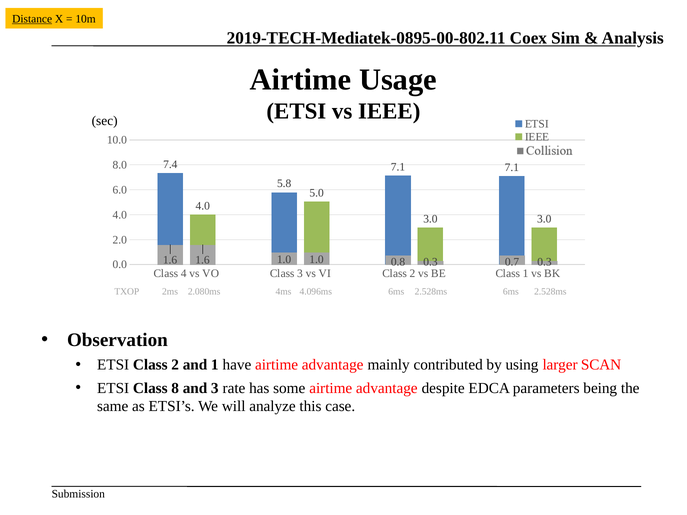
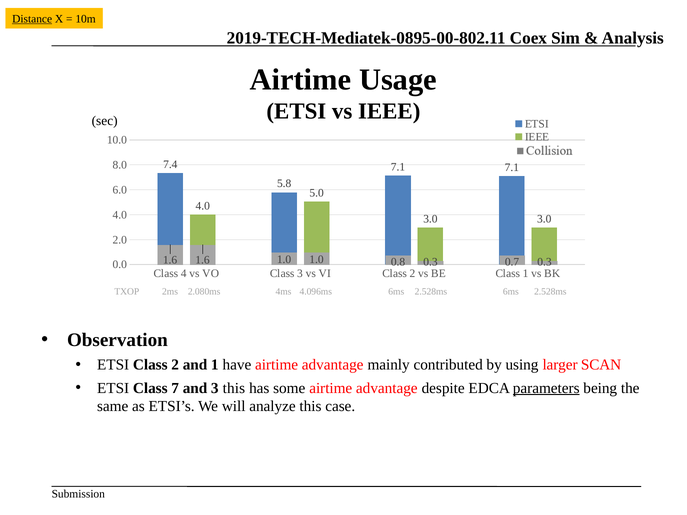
8: 8 -> 7 (175, 388)
3 rate: rate -> this (234, 388)
parameters underline: none -> present (546, 388)
